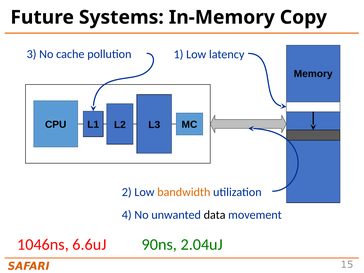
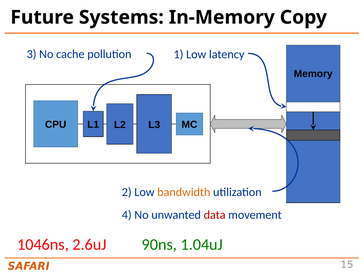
data colour: black -> red (215, 215)
6.6uJ: 6.6uJ -> 2.6uJ (90, 245)
2.04uJ: 2.04uJ -> 1.04uJ (202, 245)
